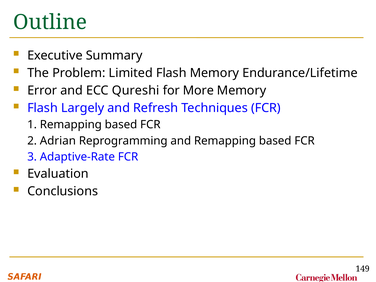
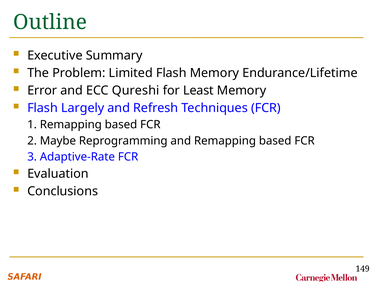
More: More -> Least (198, 90)
Adrian: Adrian -> Maybe (58, 141)
